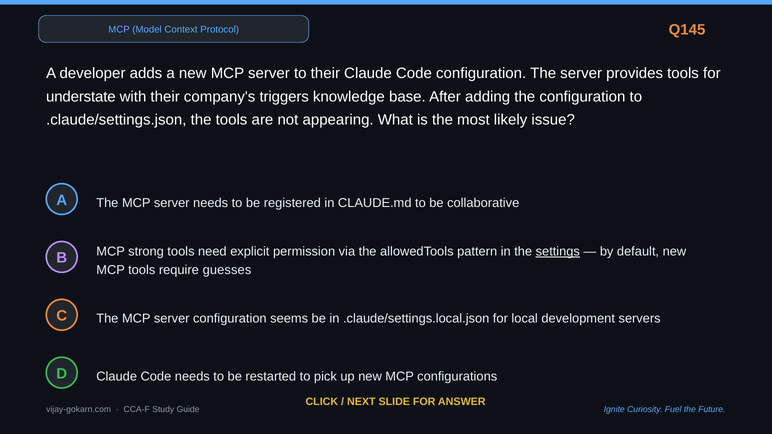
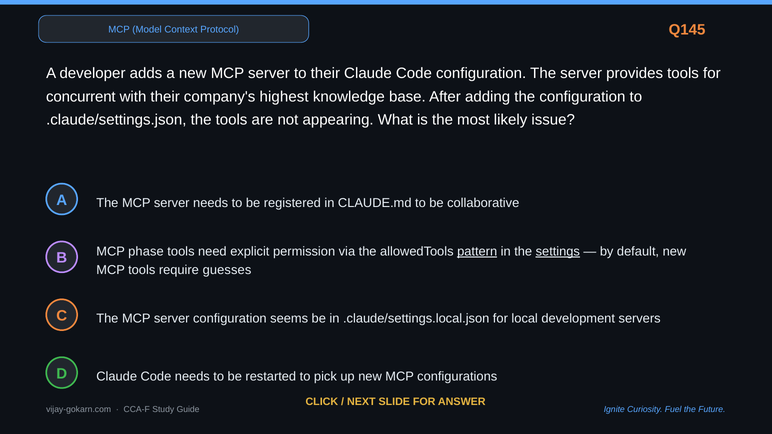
understate: understate -> concurrent (81, 97)
triggers: triggers -> highest (284, 97)
strong: strong -> phase (146, 252)
pattern underline: none -> present (477, 252)
